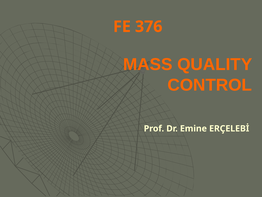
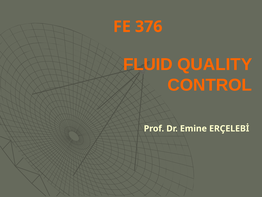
MASS: MASS -> FLUID (148, 64)
